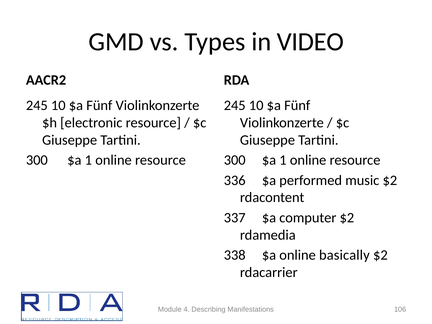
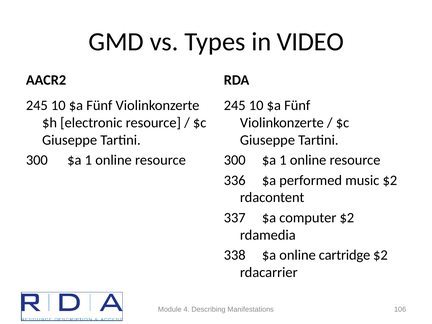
basically: basically -> cartridge (345, 255)
